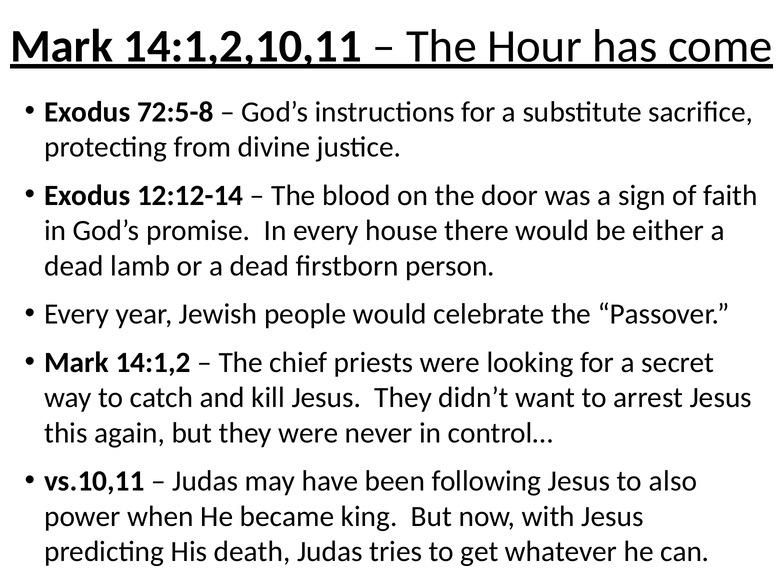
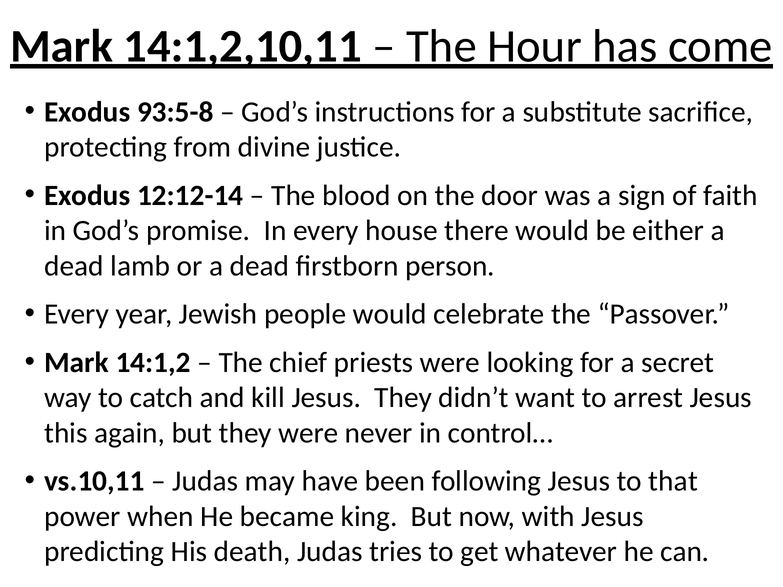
72:5-8: 72:5-8 -> 93:5-8 (175, 112)
also: also -> that (673, 481)
